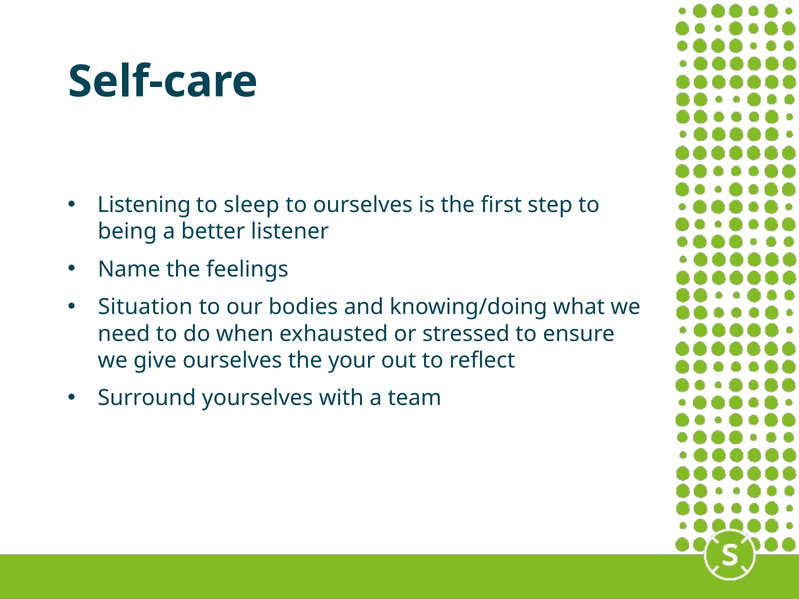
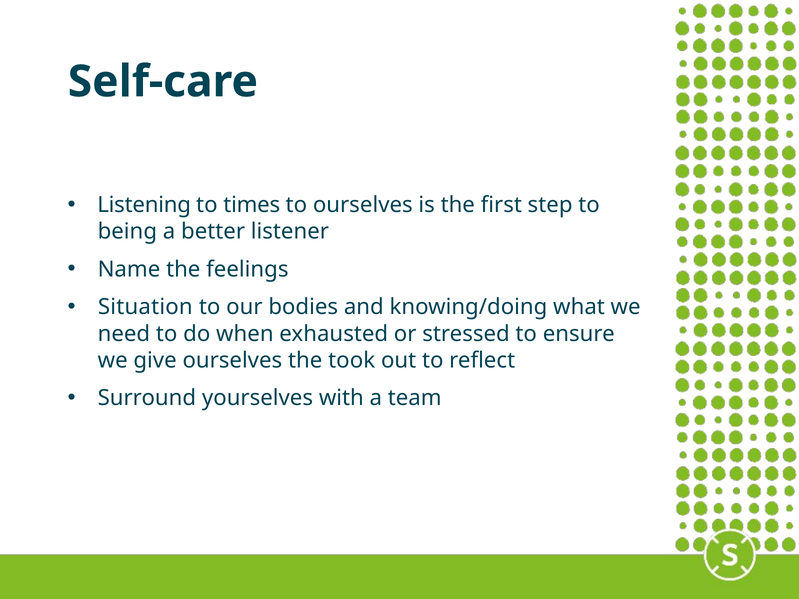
sleep: sleep -> times (252, 205)
your: your -> took (352, 360)
